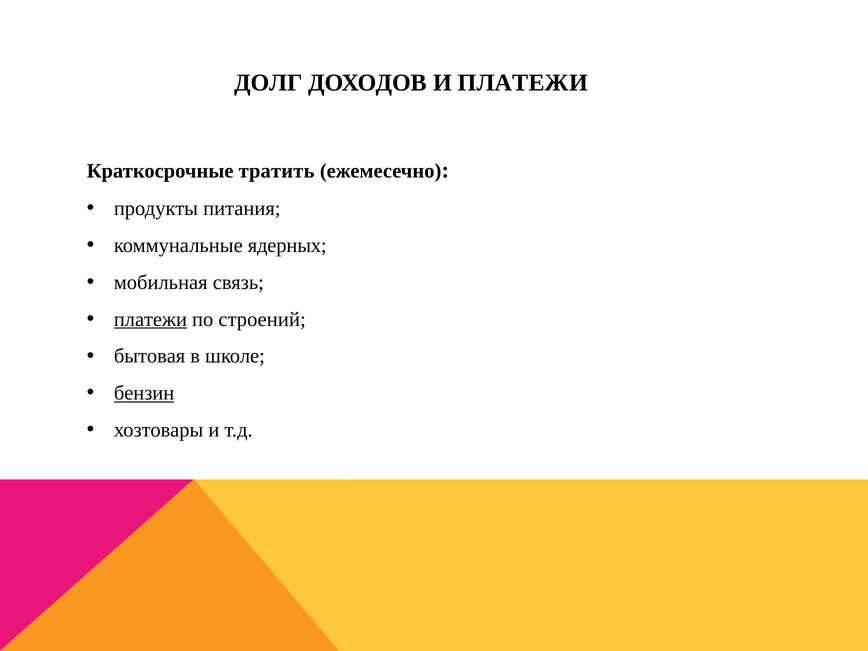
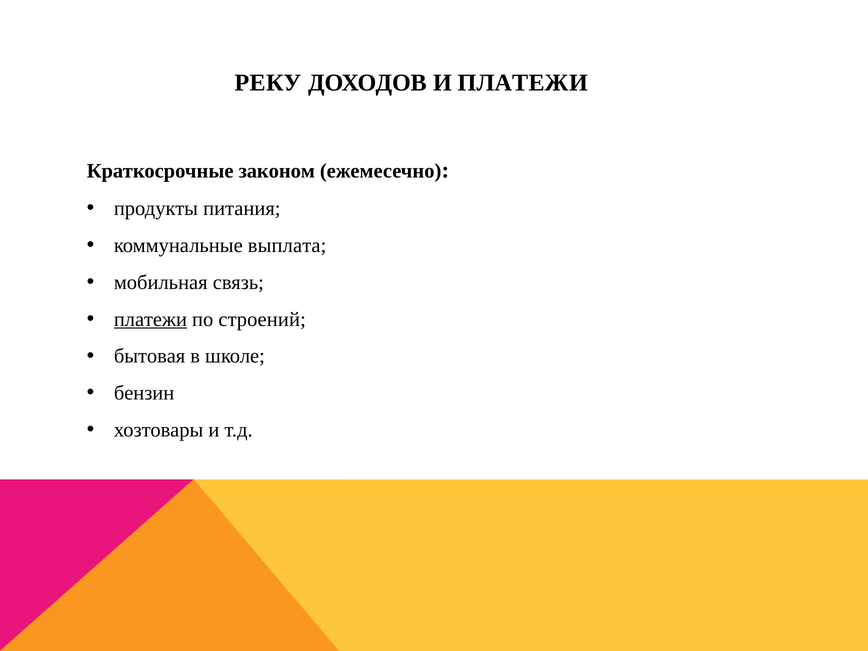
ДОЛГ: ДОЛГ -> РЕКУ (268, 83)
тратить: тратить -> законом (277, 171)
ядерных: ядерных -> выплата (287, 246)
бензин underline: present -> none (144, 393)
